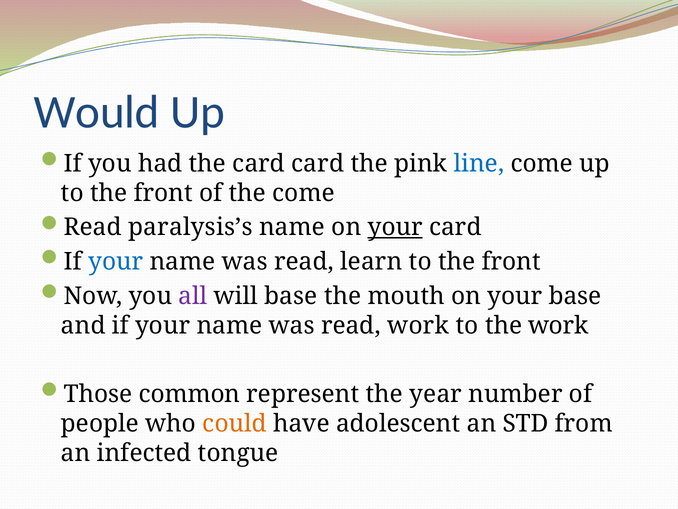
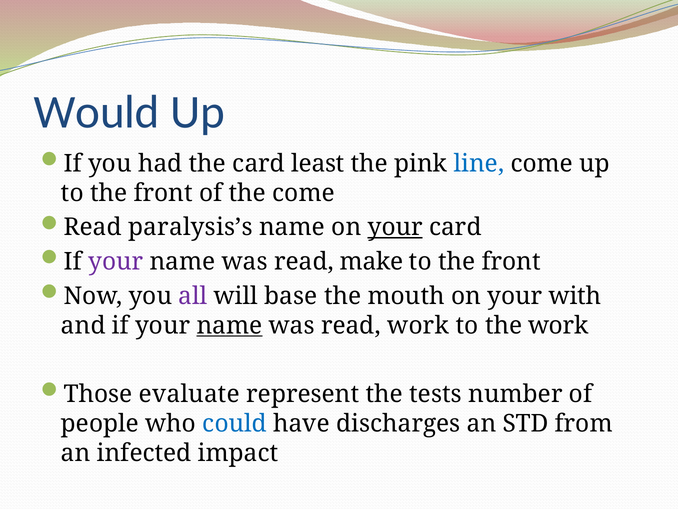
card card: card -> least (318, 163)
your colour: blue -> purple (116, 261)
learn: learn -> make (371, 261)
your base: base -> with (575, 296)
name underline: none -> present (229, 325)
common: common -> evaluate (189, 394)
year: year -> tests (436, 394)
could colour: orange -> blue (235, 423)
adolescent: adolescent -> discharges (398, 423)
tongue: tongue -> impact (238, 453)
